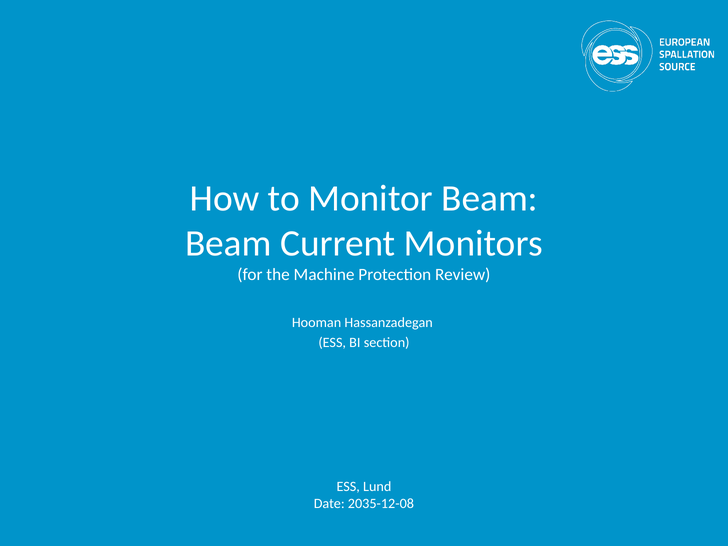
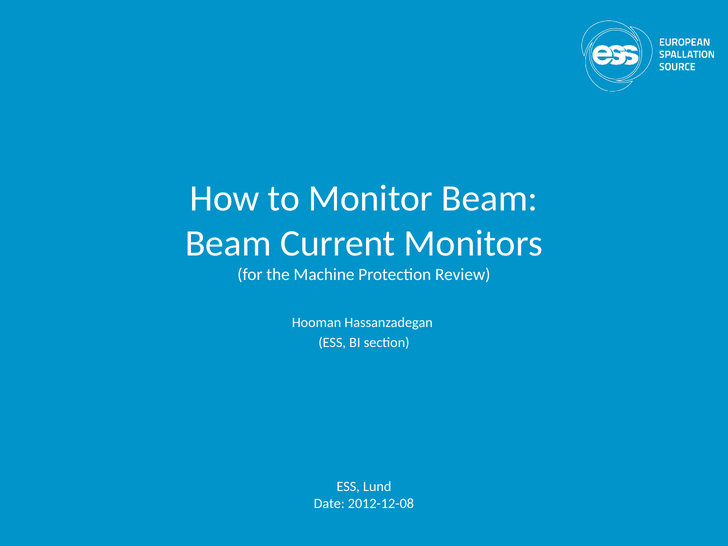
2035-12-08: 2035-12-08 -> 2012-12-08 (381, 504)
